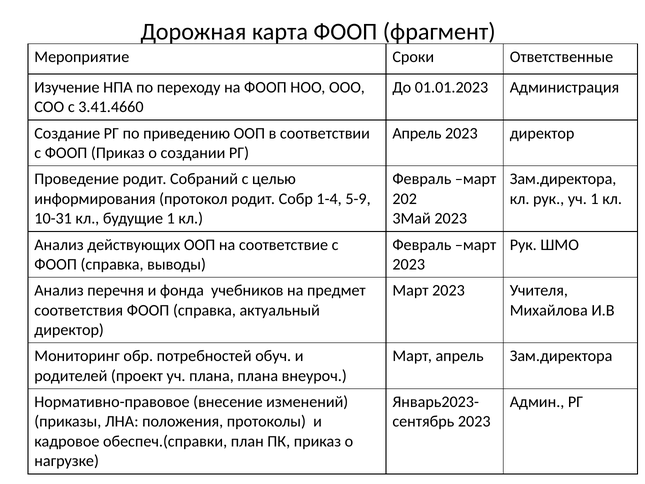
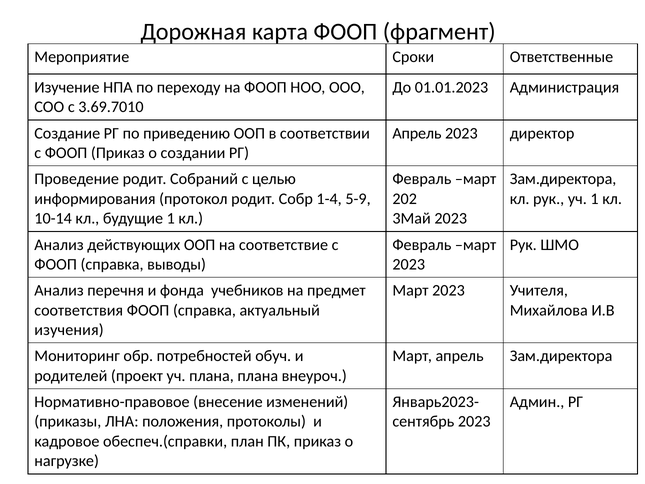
3.41.4660: 3.41.4660 -> 3.69.7010 (111, 107)
10-31: 10-31 -> 10-14 (53, 218)
директор: директор -> изучения (69, 330)
